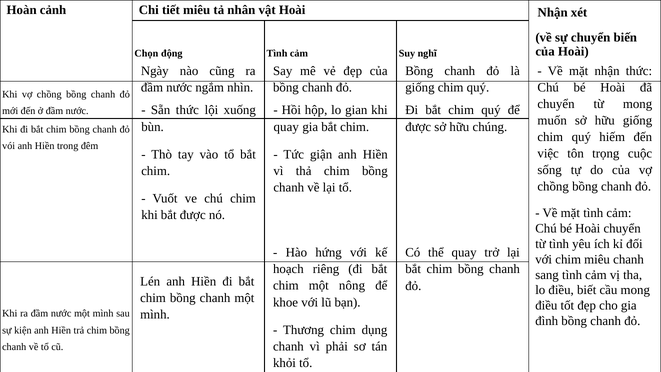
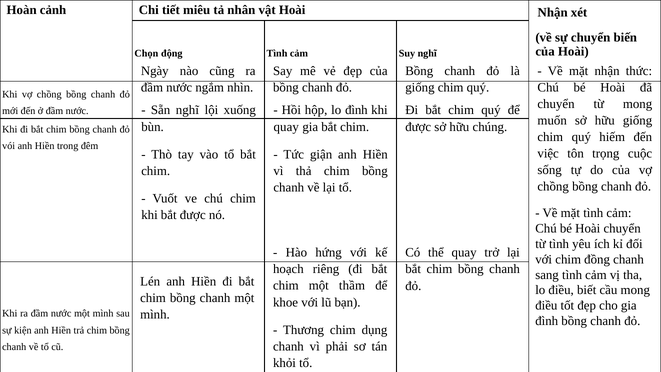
Sẵn thức: thức -> nghĩ (187, 110)
lo gian: gian -> đình (356, 110)
chim miêu: miêu -> đồng (597, 259)
nông: nông -> thầm (352, 286)
